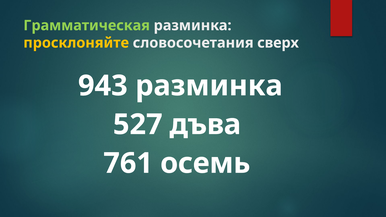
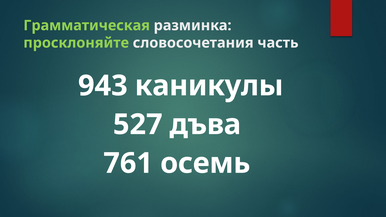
просклоняйте colour: yellow -> light green (76, 43)
сверх: сверх -> часть (278, 43)
943 разминка: разминка -> каникулы (209, 86)
